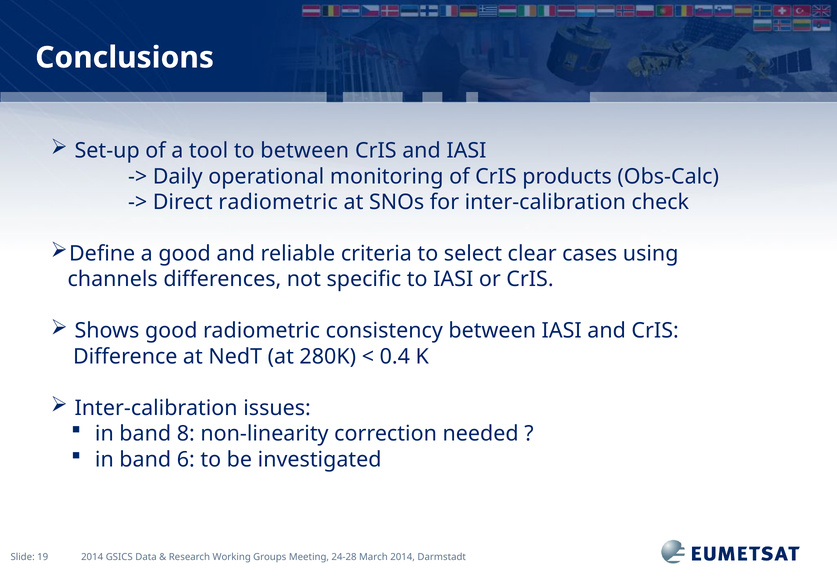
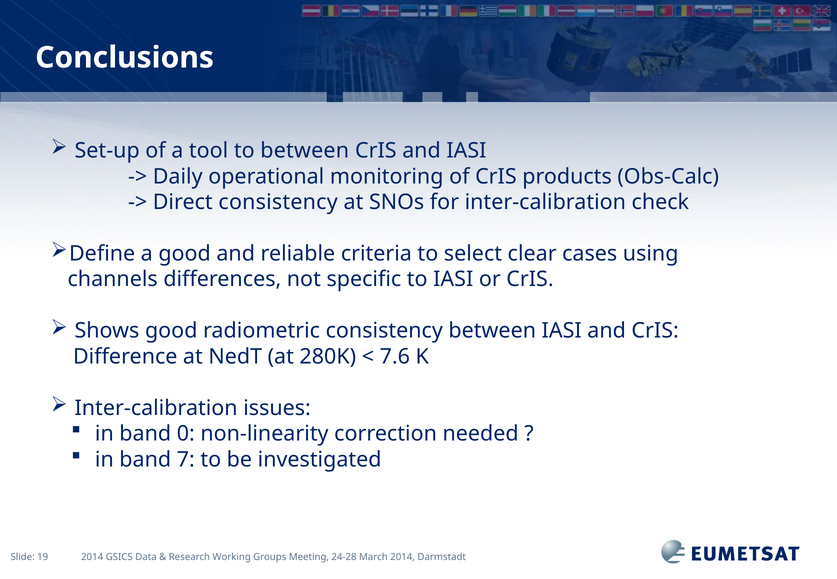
Direct radiometric: radiometric -> consistency (278, 202)
0.4: 0.4 -> 7.6 (395, 357)
8: 8 -> 0 (186, 434)
6: 6 -> 7 (186, 460)
